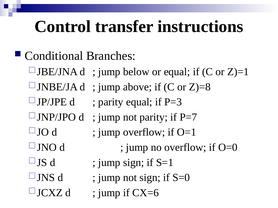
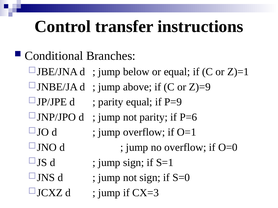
Z)=8: Z)=8 -> Z)=9 (200, 87)
P=3: P=3 -> P=9 (173, 102)
P=7: P=7 -> P=6 (188, 117)
CX=6: CX=6 -> CX=3 (146, 193)
